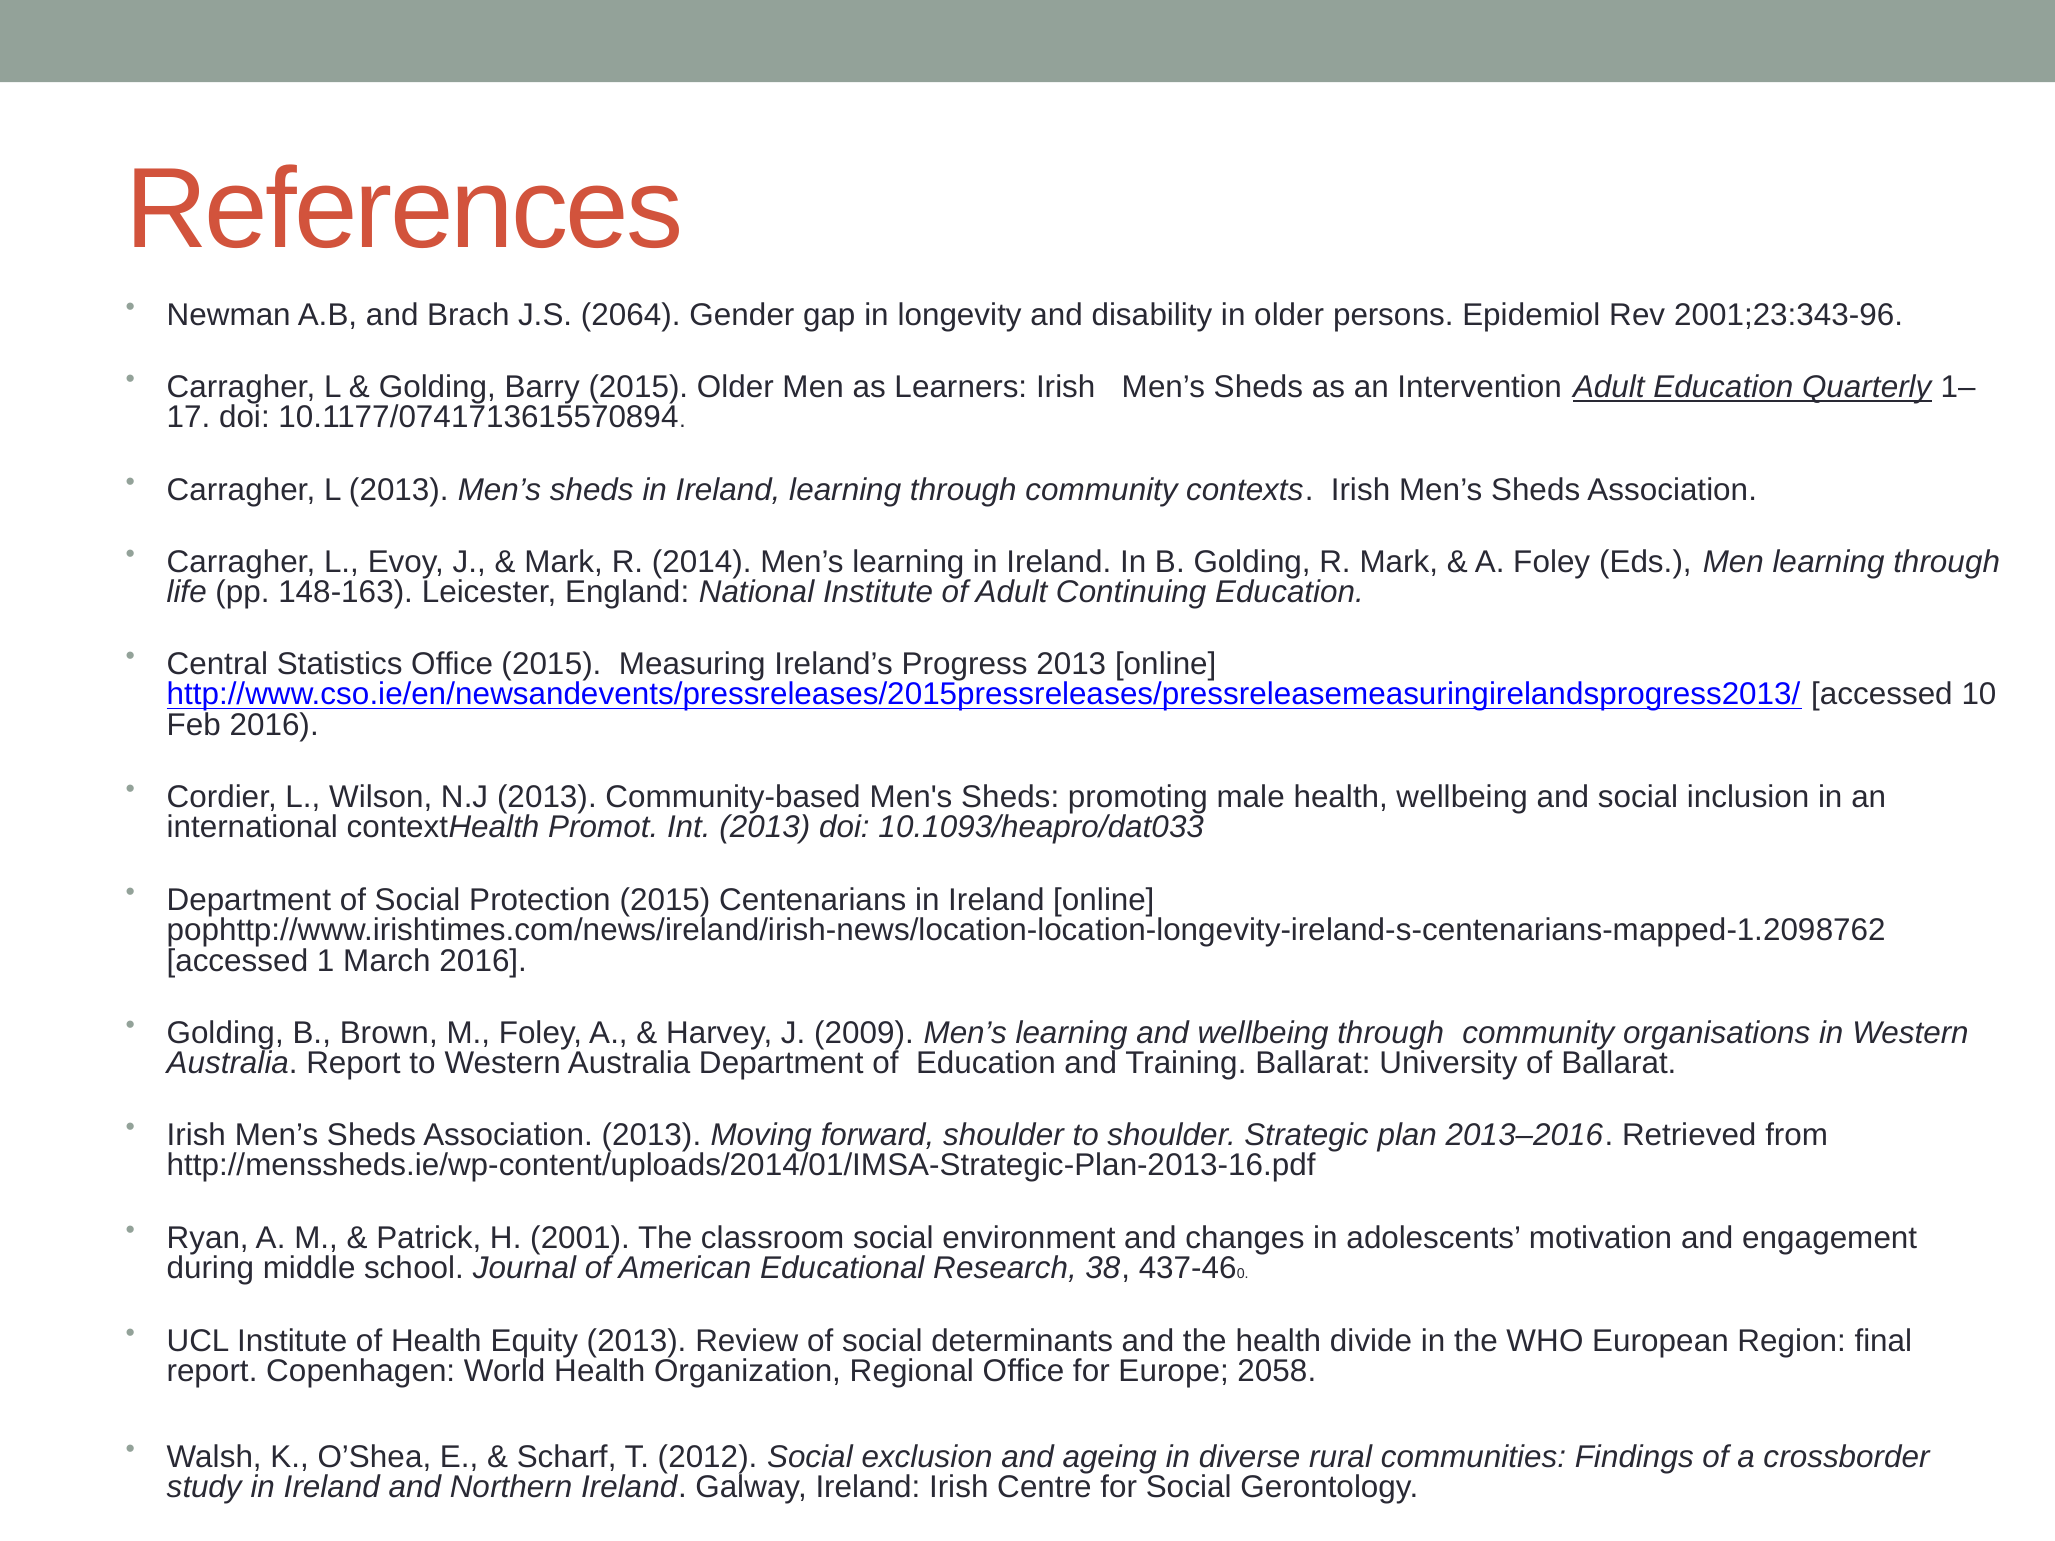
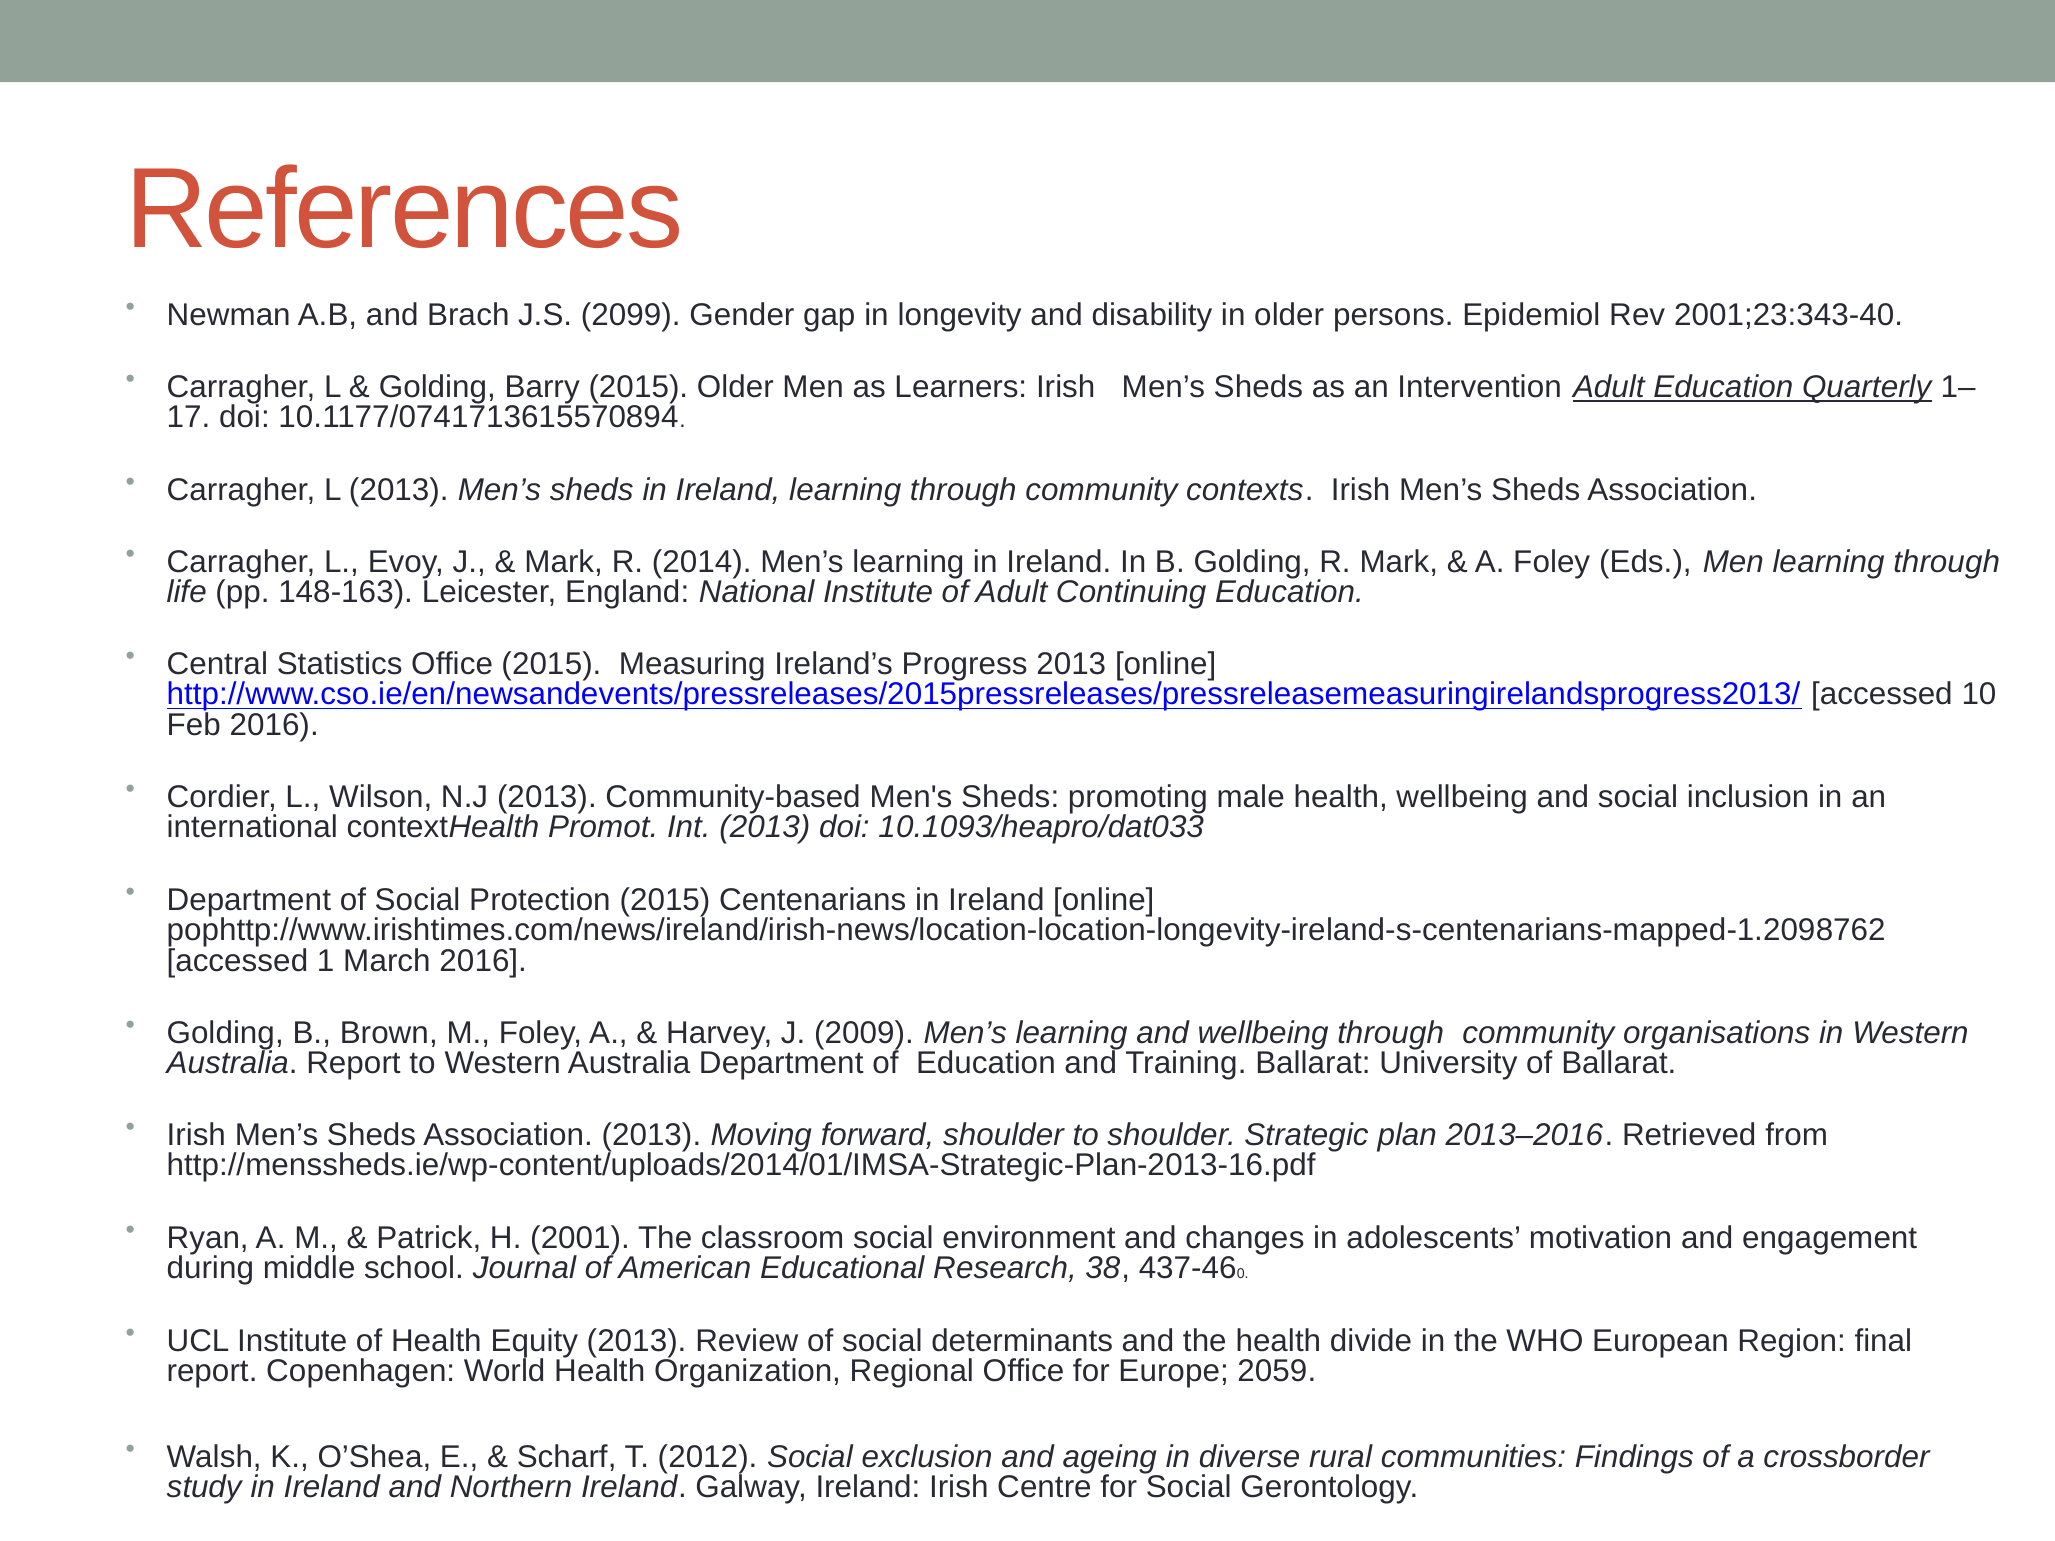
2064: 2064 -> 2099 (631, 315)
2001;23:343-96: 2001;23:343-96 -> 2001;23:343-40 (1789, 315)
2058: 2058 -> 2059 (1277, 1372)
